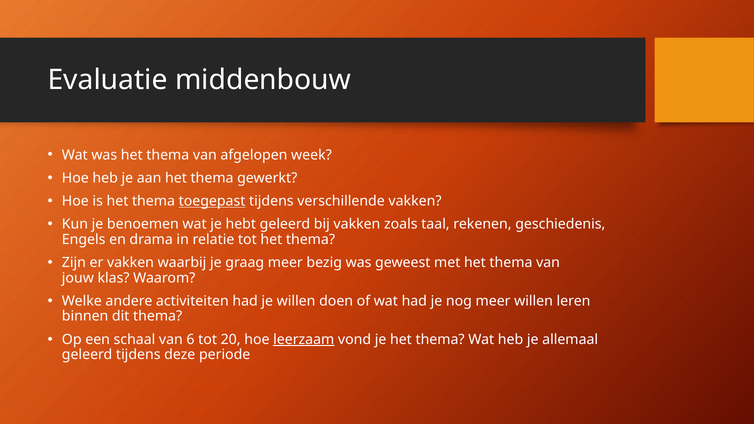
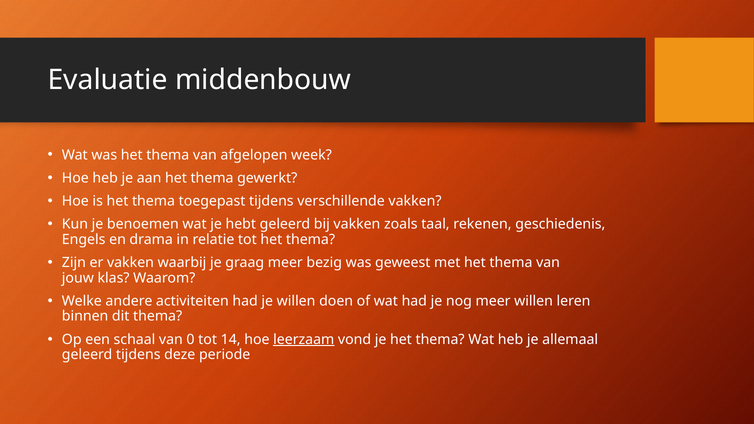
toegepast underline: present -> none (212, 201)
6: 6 -> 0 (191, 340)
20: 20 -> 14 (231, 340)
